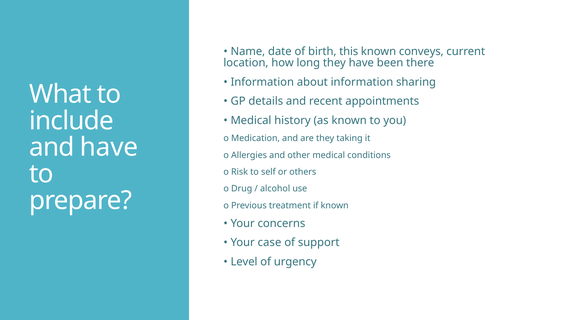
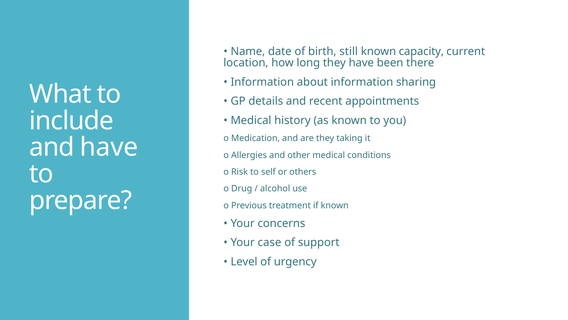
this: this -> still (349, 51)
conveys: conveys -> capacity (421, 51)
